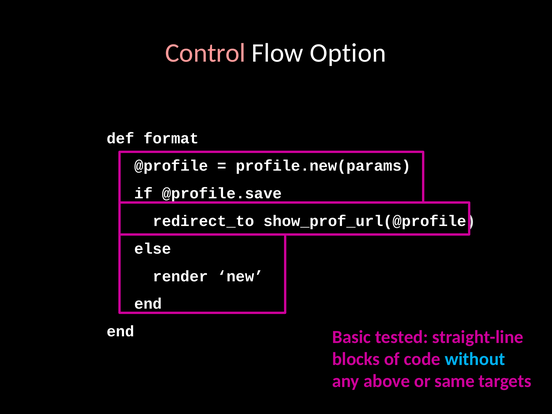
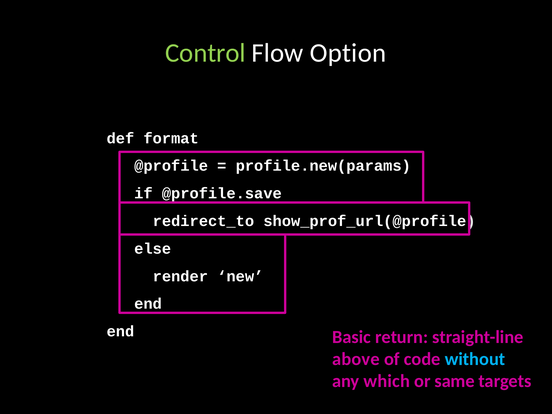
Control colour: pink -> light green (205, 53)
tested: tested -> return (402, 337)
blocks: blocks -> above (356, 359)
above: above -> which (387, 381)
